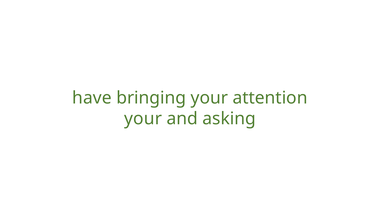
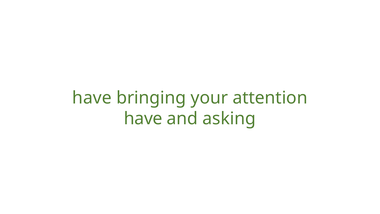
your: your -> have (143, 119)
